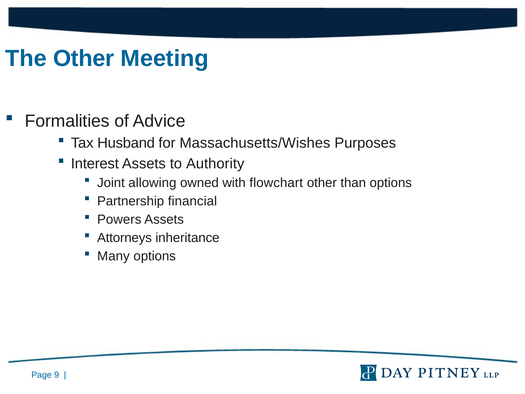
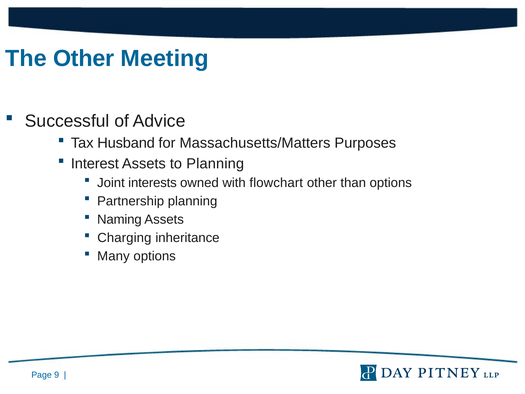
Formalities: Formalities -> Successful (67, 121)
Massachusetts/Wishes: Massachusetts/Wishes -> Massachusetts/Matters (255, 143)
to Authority: Authority -> Planning (215, 163)
allowing: allowing -> interests (153, 183)
Partnership financial: financial -> planning (193, 201)
Powers: Powers -> Naming (119, 219)
Attorneys: Attorneys -> Charging (124, 238)
